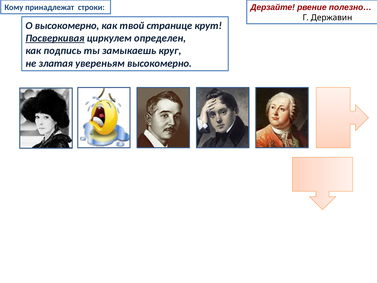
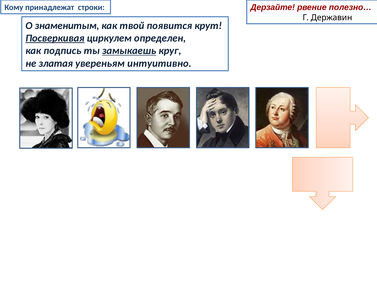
О высокомерно: высокомерно -> знаменитым (67, 26)
странице: странице -> появится (169, 26)
замыкаешь underline: none -> present (129, 51)
увереньям высокомерно: высокомерно -> интуитивно (159, 63)
